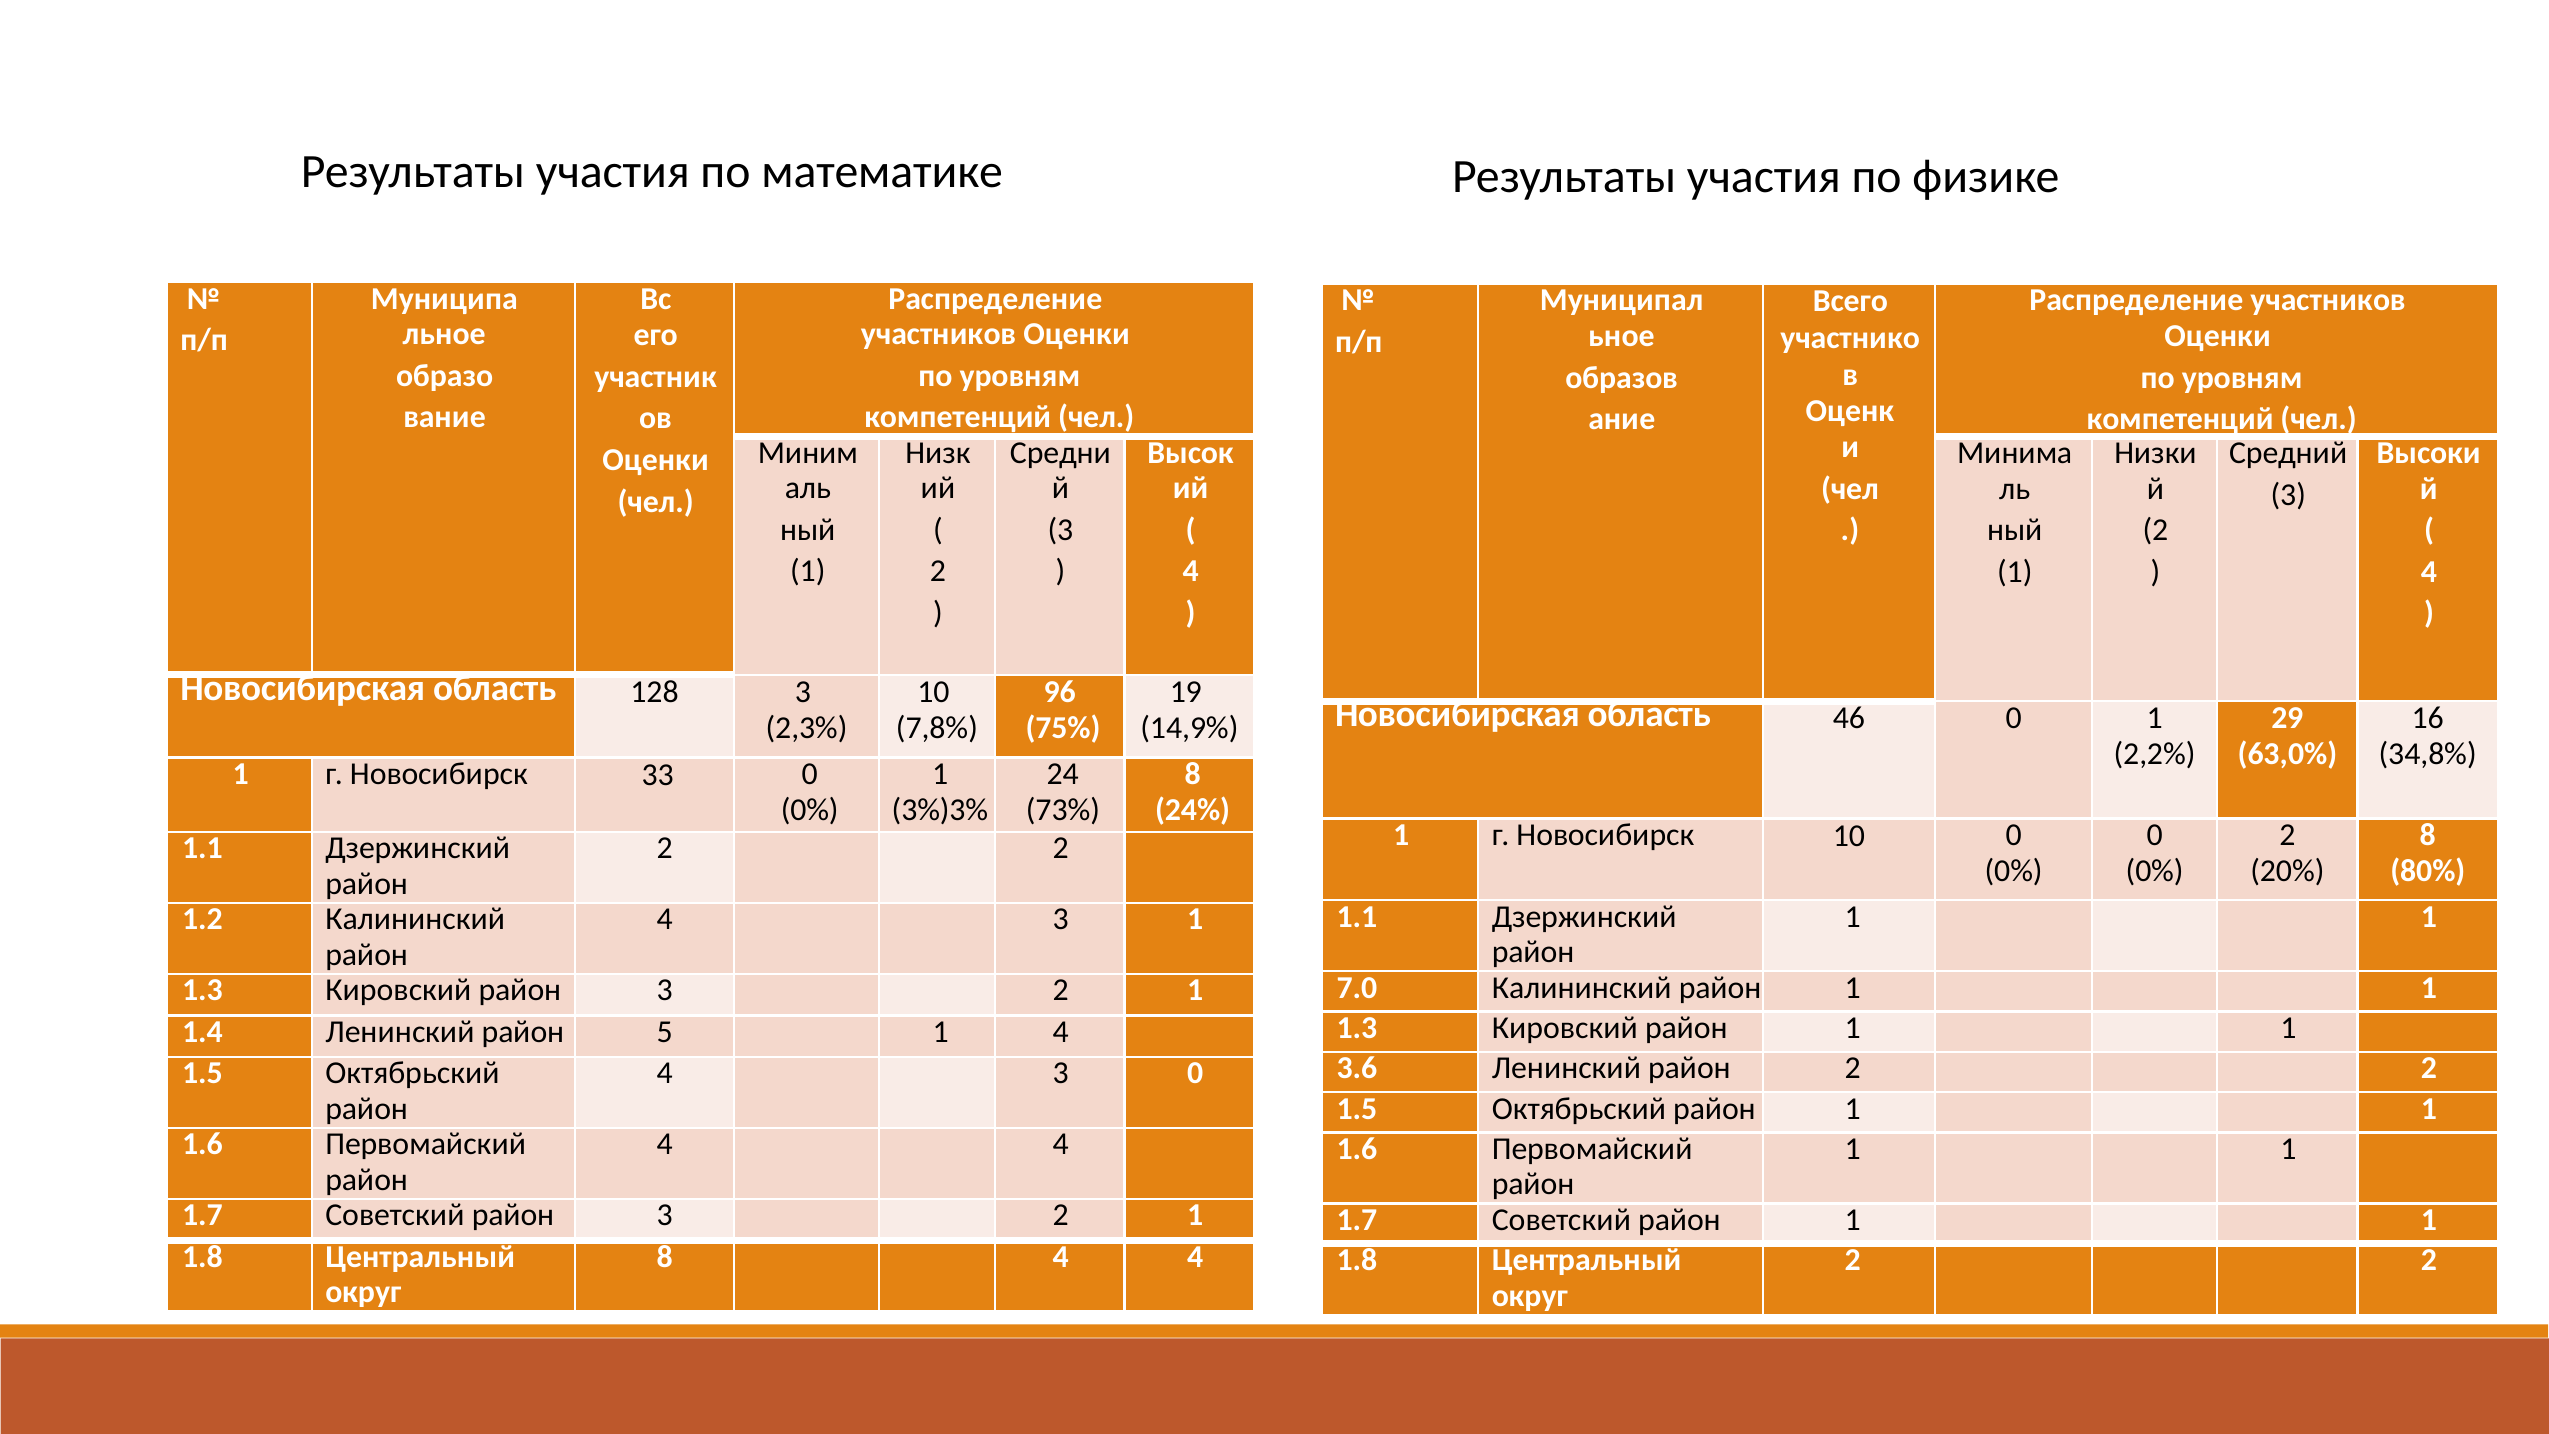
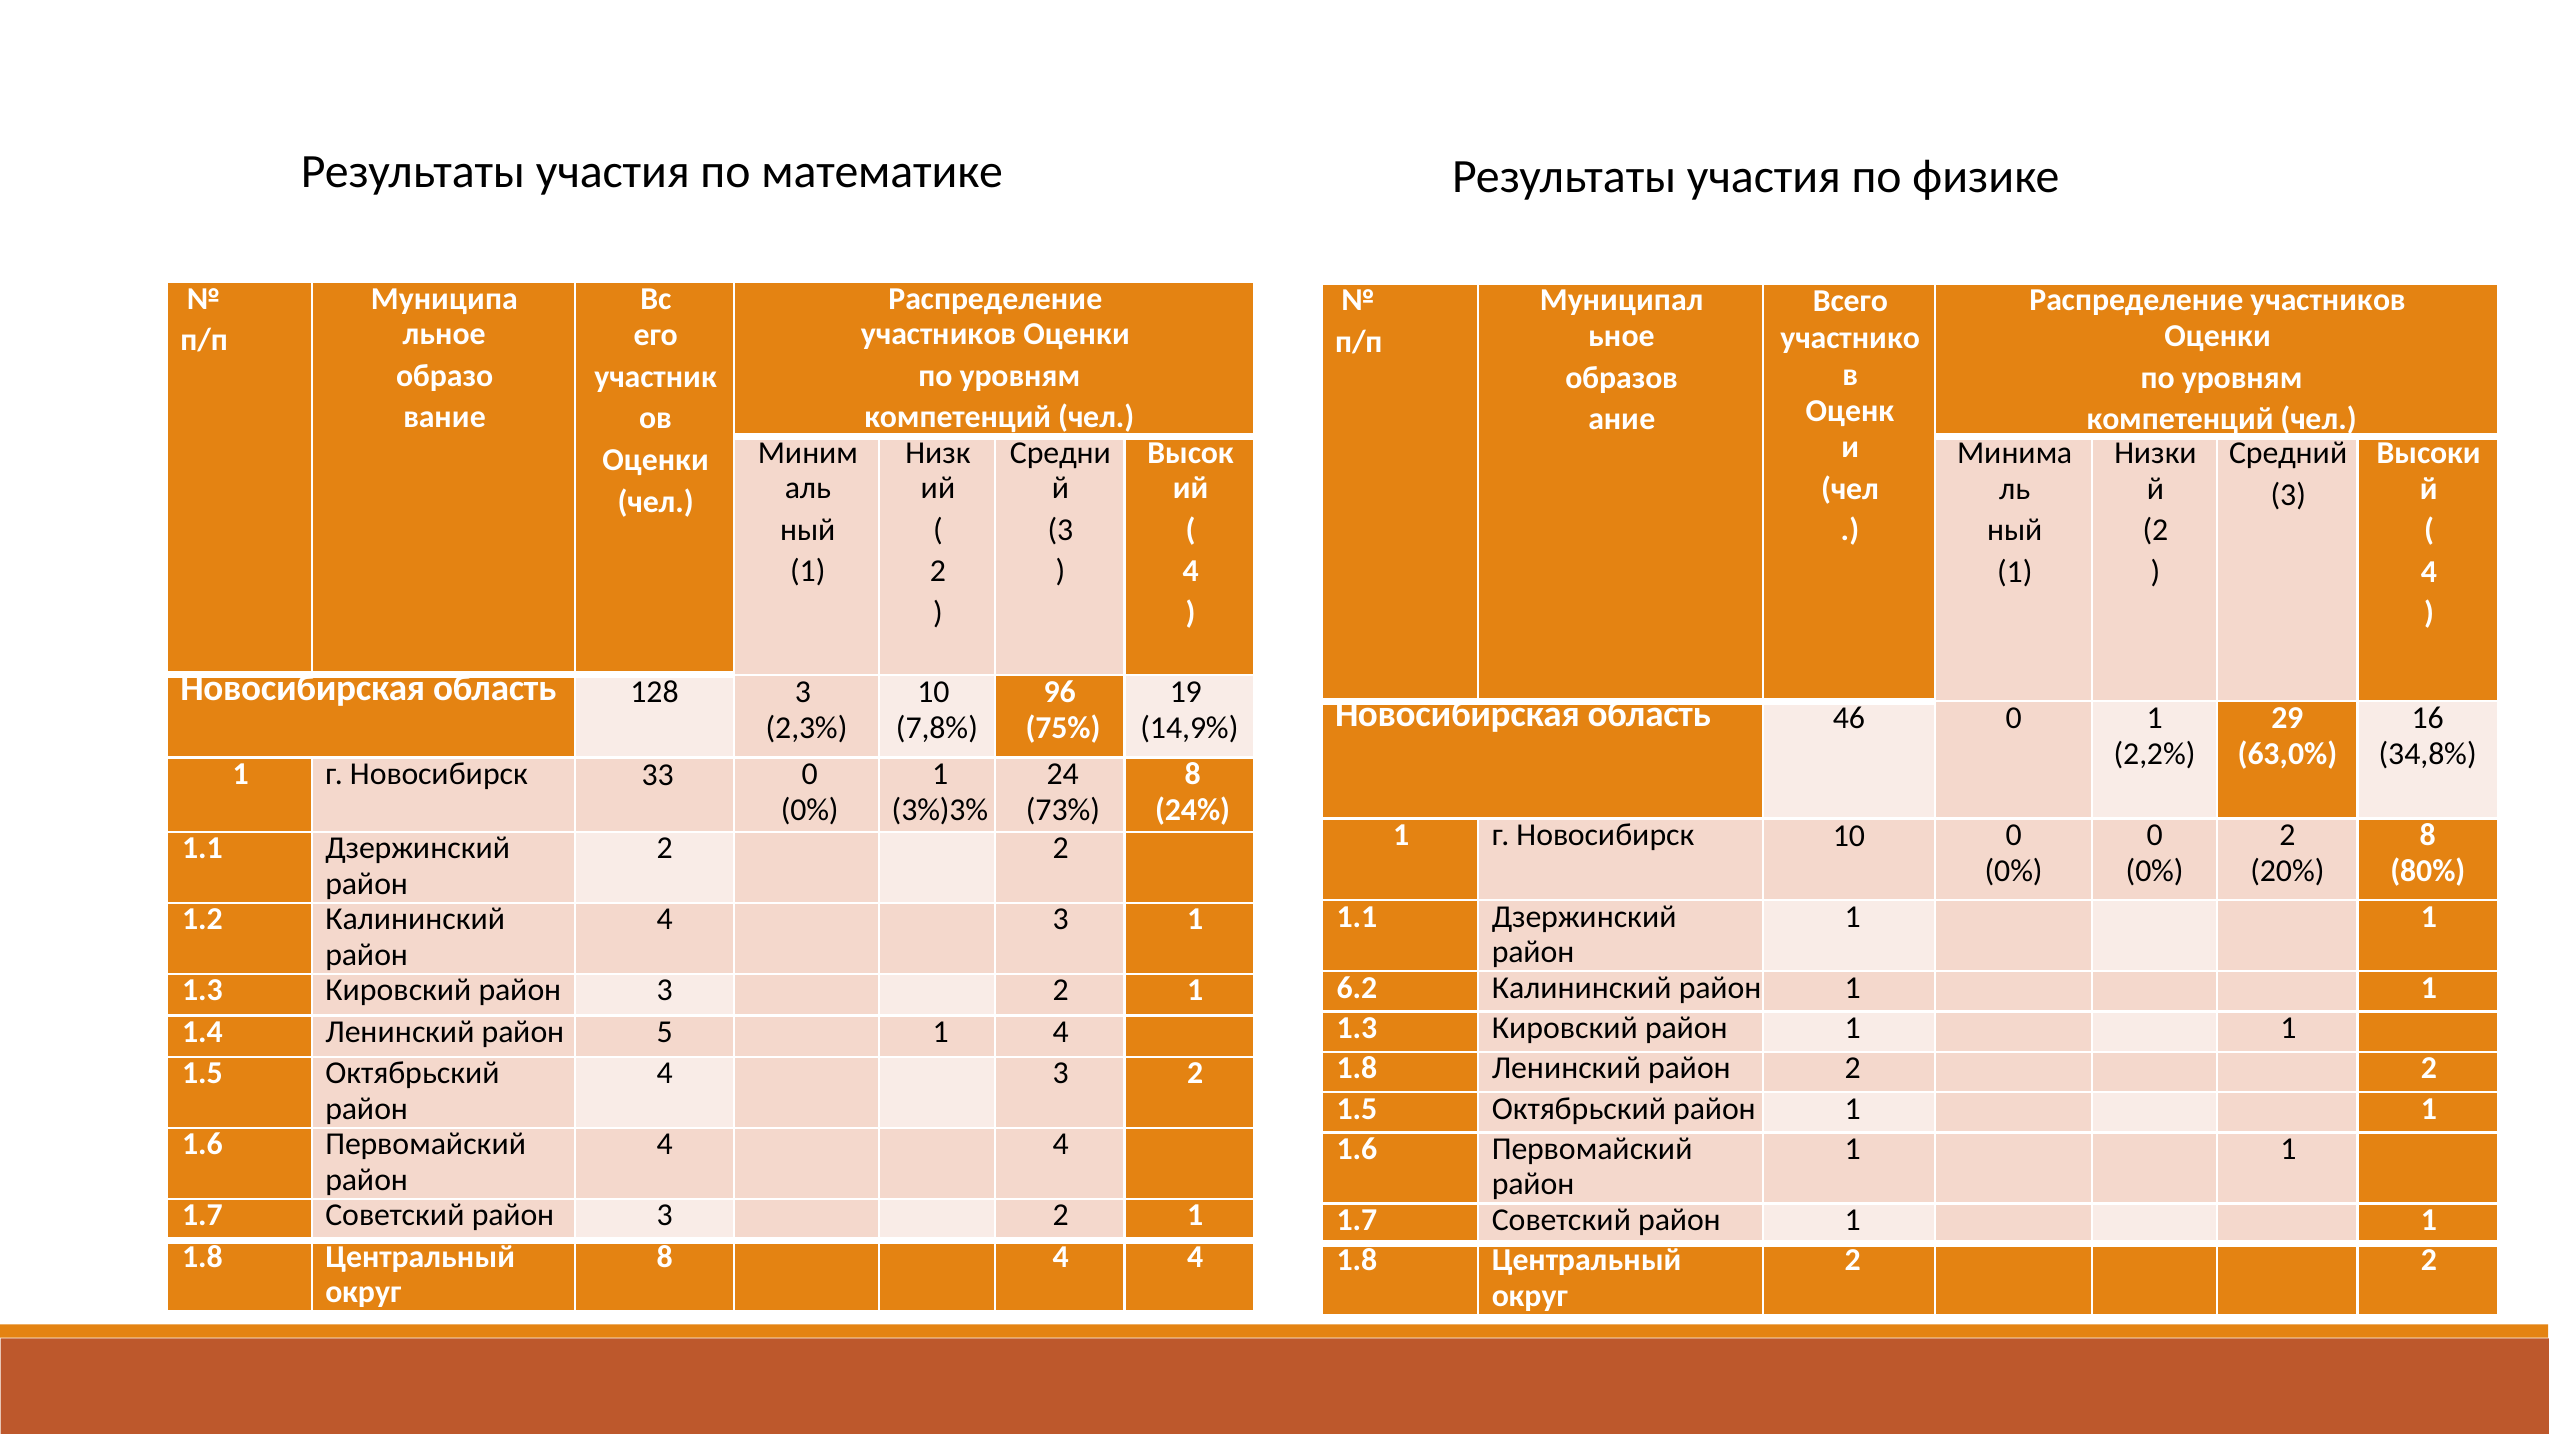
7.0: 7.0 -> 6.2 (1357, 987)
3.6: 3.6 -> 1.8 (1357, 1068)
4 3 0: 0 -> 2 (1195, 1073)
